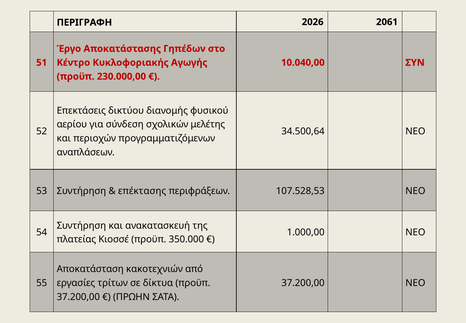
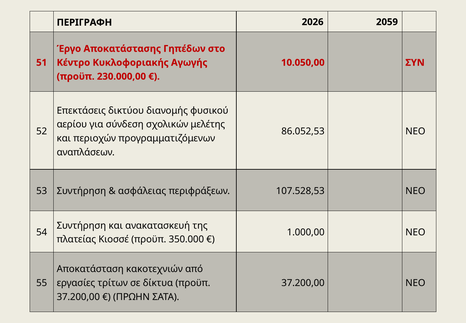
2061: 2061 -> 2059 (387, 22)
10.040,00: 10.040,00 -> 10.050,00 (303, 63)
34.500,64: 34.500,64 -> 86.052,53 (303, 131)
επέκτασης: επέκτασης -> ασφάλειας (142, 191)
